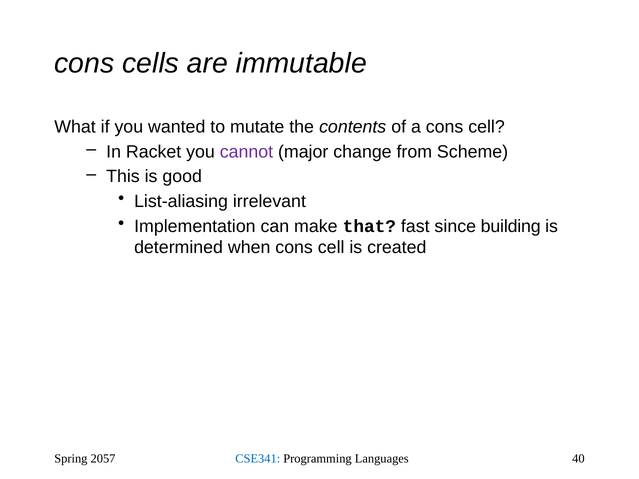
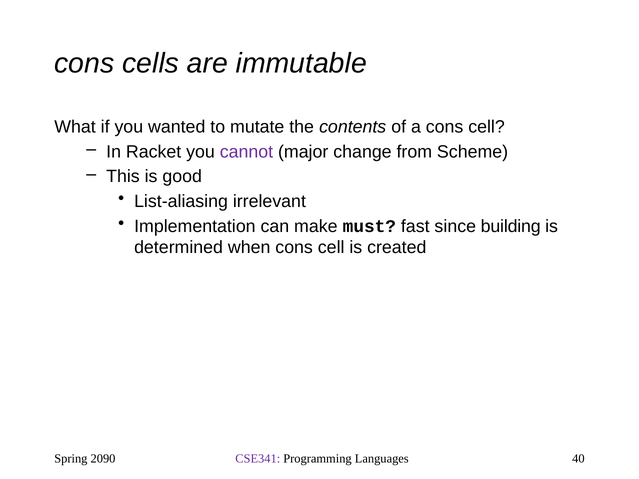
that: that -> must (369, 226)
2057: 2057 -> 2090 (103, 459)
CSE341 colour: blue -> purple (258, 459)
